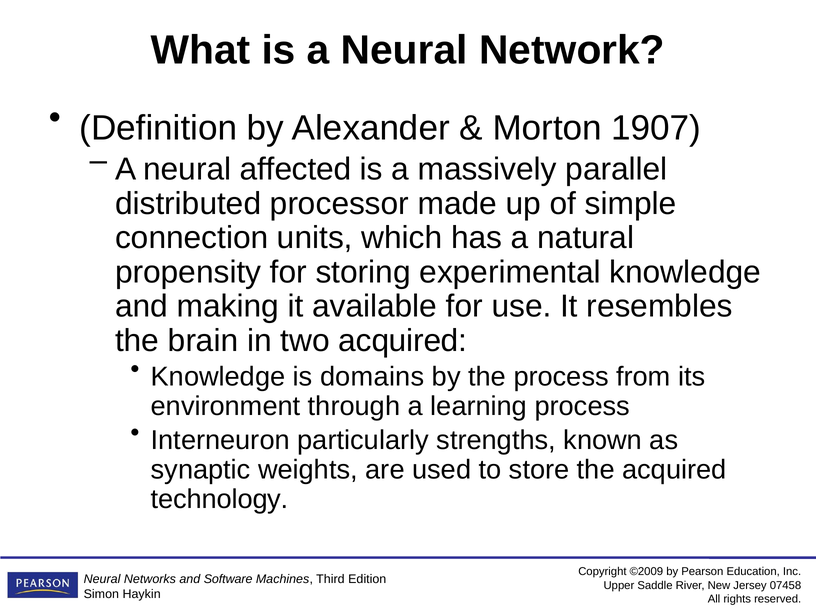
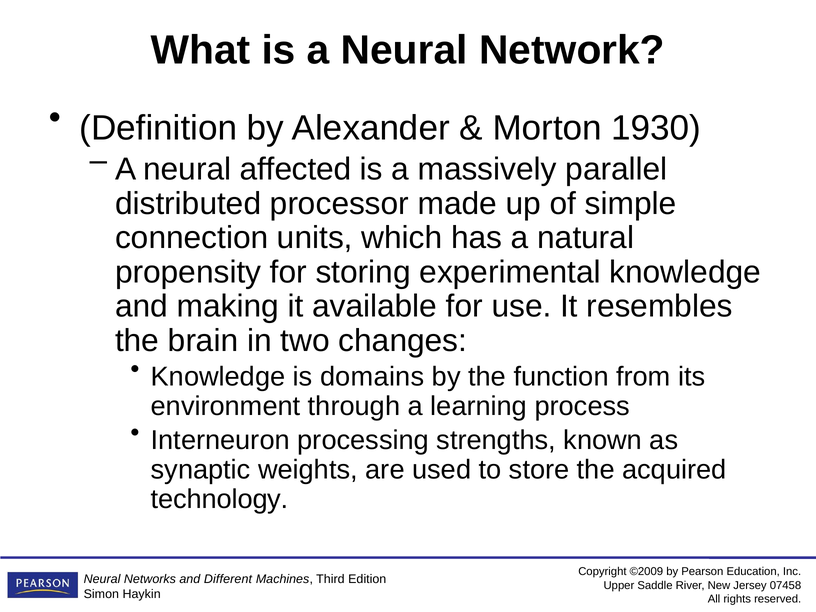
1907: 1907 -> 1930 (656, 128)
two acquired: acquired -> changes (403, 341)
the process: process -> function (561, 377)
particularly: particularly -> processing (363, 440)
Software: Software -> Different (228, 579)
